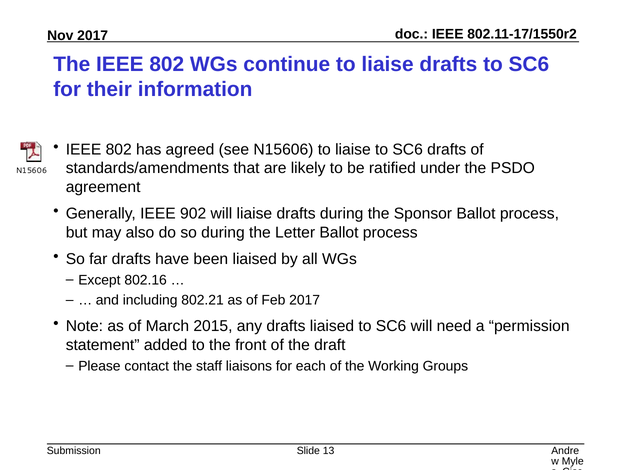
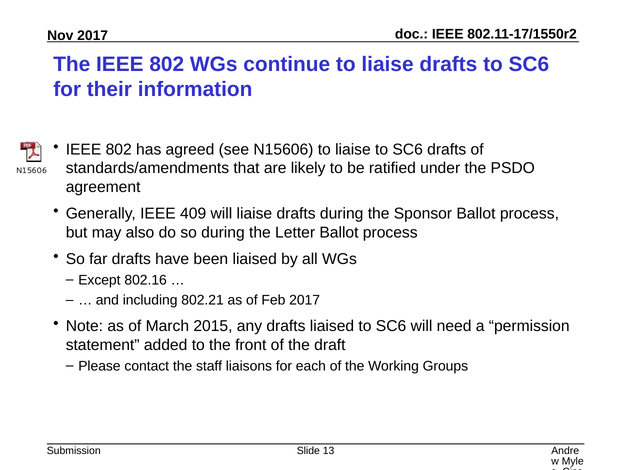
902: 902 -> 409 (193, 213)
